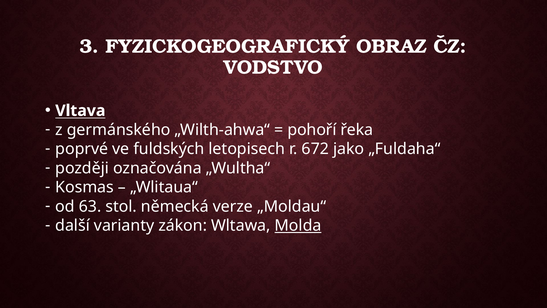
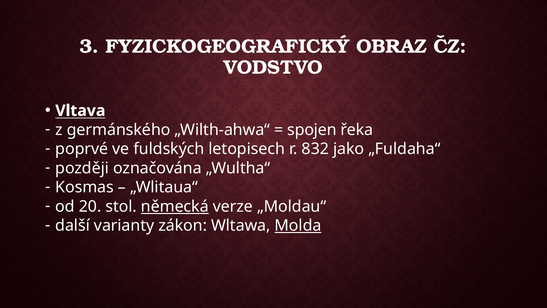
pohoří: pohoří -> spojen (312, 130)
672: 672 -> 832 (315, 149)
63: 63 -> 20 (90, 206)
německá underline: none -> present (175, 206)
